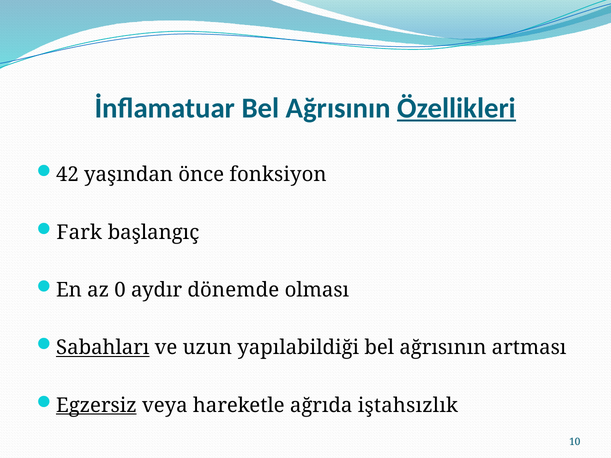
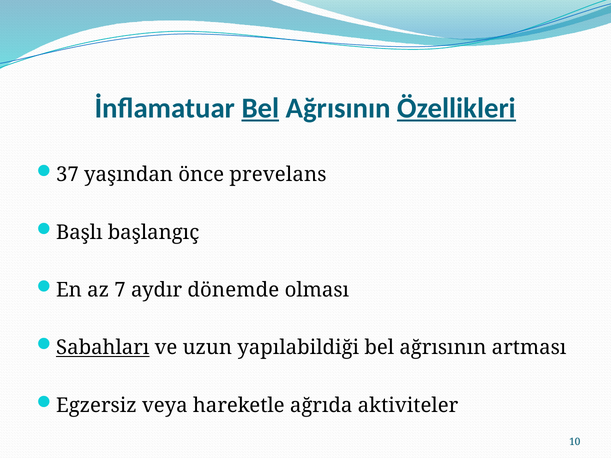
Bel underline: none -> present (260, 108)
42: 42 -> 37 (67, 175)
fonksiyon: fonksiyon -> prevelans (278, 175)
Fark: Fark -> Başlı (79, 233)
0: 0 -> 7 (120, 290)
Egzersiz underline: present -> none (96, 406)
iştahsızlık: iştahsızlık -> aktiviteler (408, 406)
